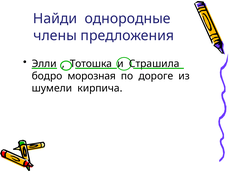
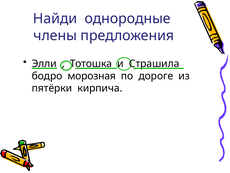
шумели: шумели -> пятёрки (52, 88)
